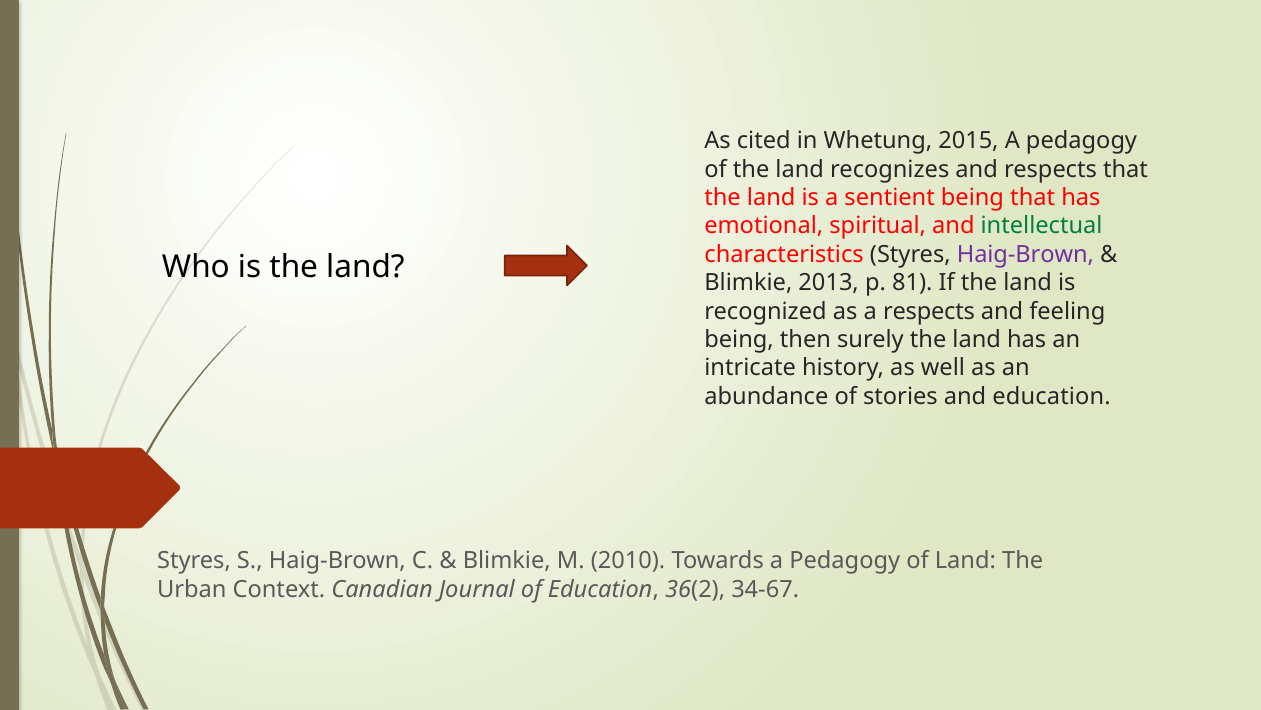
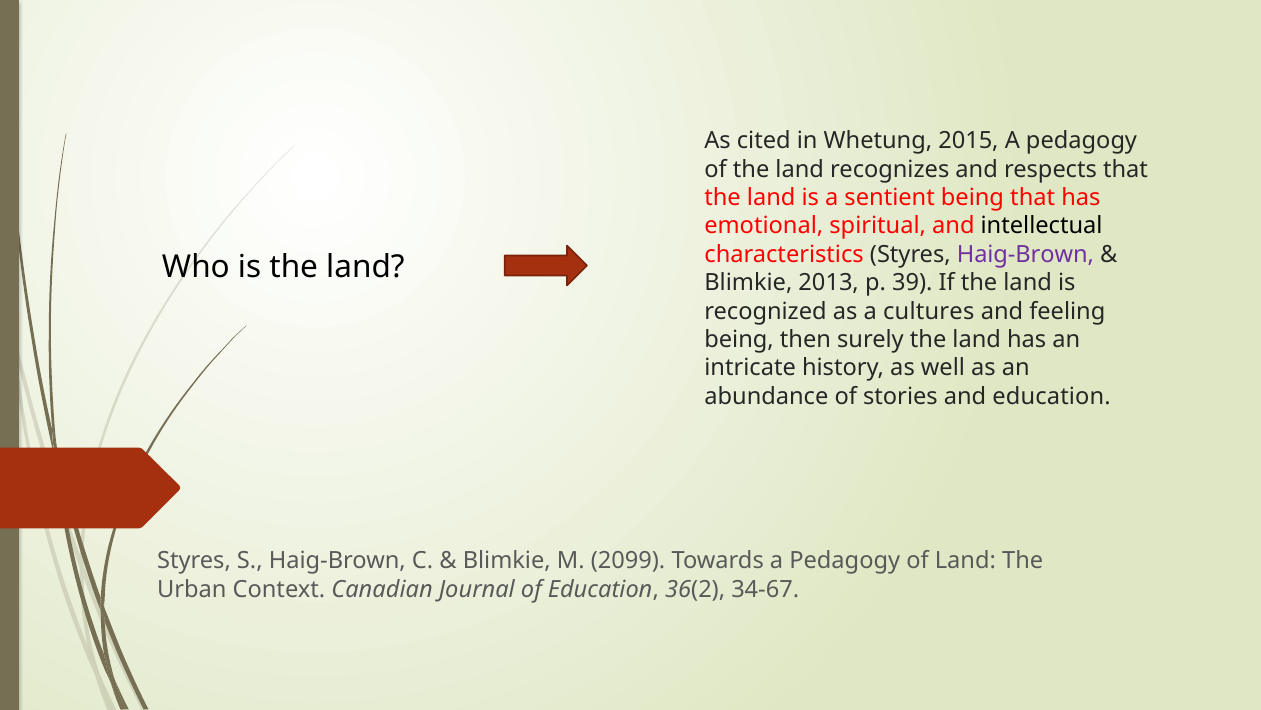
intellectual colour: green -> black (1042, 226)
81: 81 -> 39 (912, 283)
a respects: respects -> cultures (929, 311)
2010: 2010 -> 2099 (628, 560)
